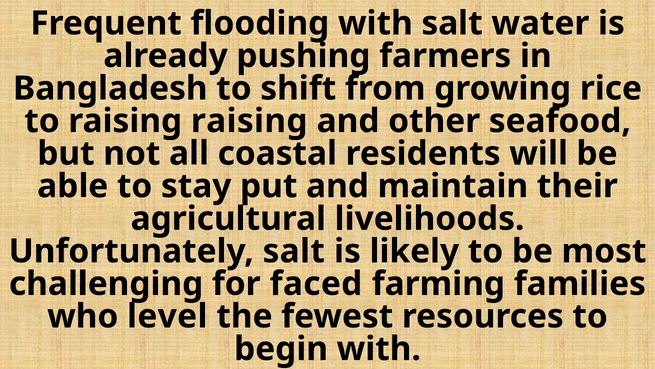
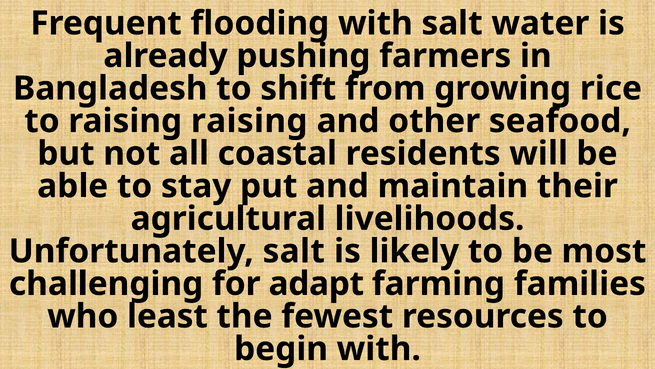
faced: faced -> adapt (316, 283)
level: level -> least (167, 316)
